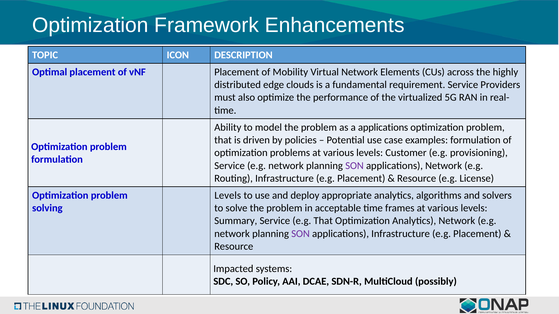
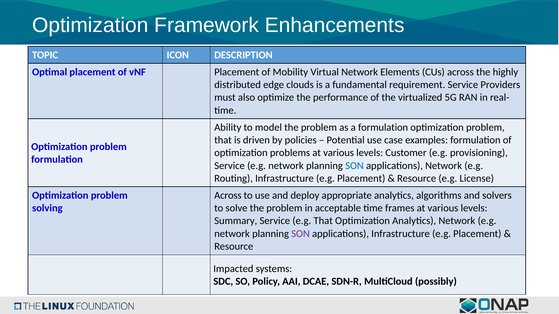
a applications: applications -> formulation (383, 127)
SON colour: purple -> blue (355, 166)
Levels: Levels -> Across (228, 196)
